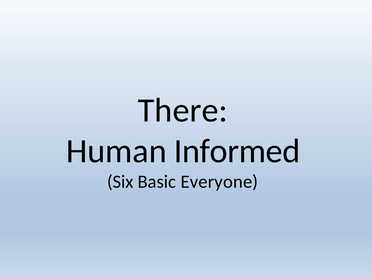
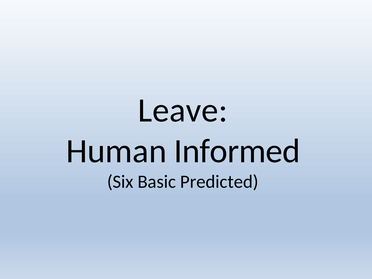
There: There -> Leave (183, 110)
Everyone: Everyone -> Predicted (219, 182)
